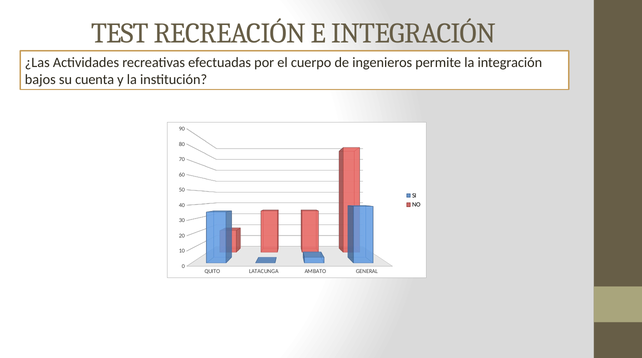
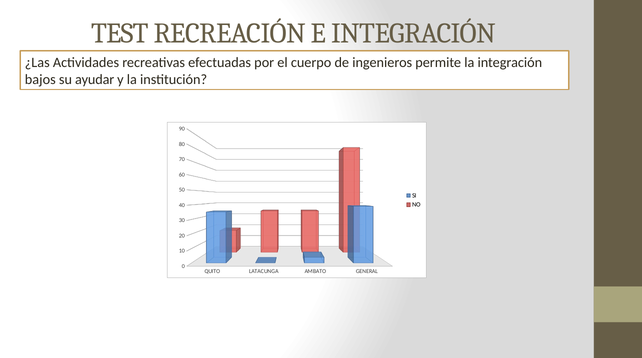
cuenta: cuenta -> ayudar (95, 80)
